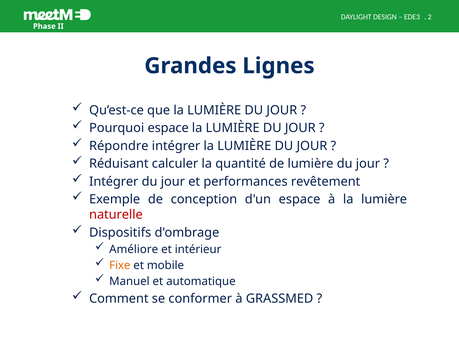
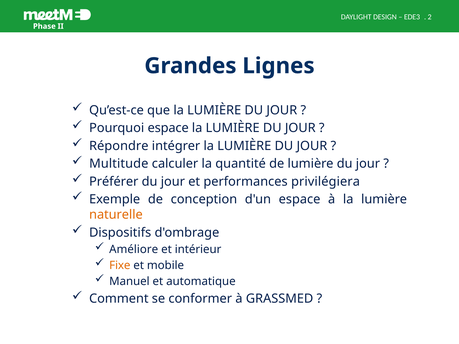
Réduisant: Réduisant -> Multitude (119, 164)
Intégrer: Intégrer -> Préférer (114, 182)
revêtement: revêtement -> privilégiera (326, 182)
naturelle colour: red -> orange (116, 215)
